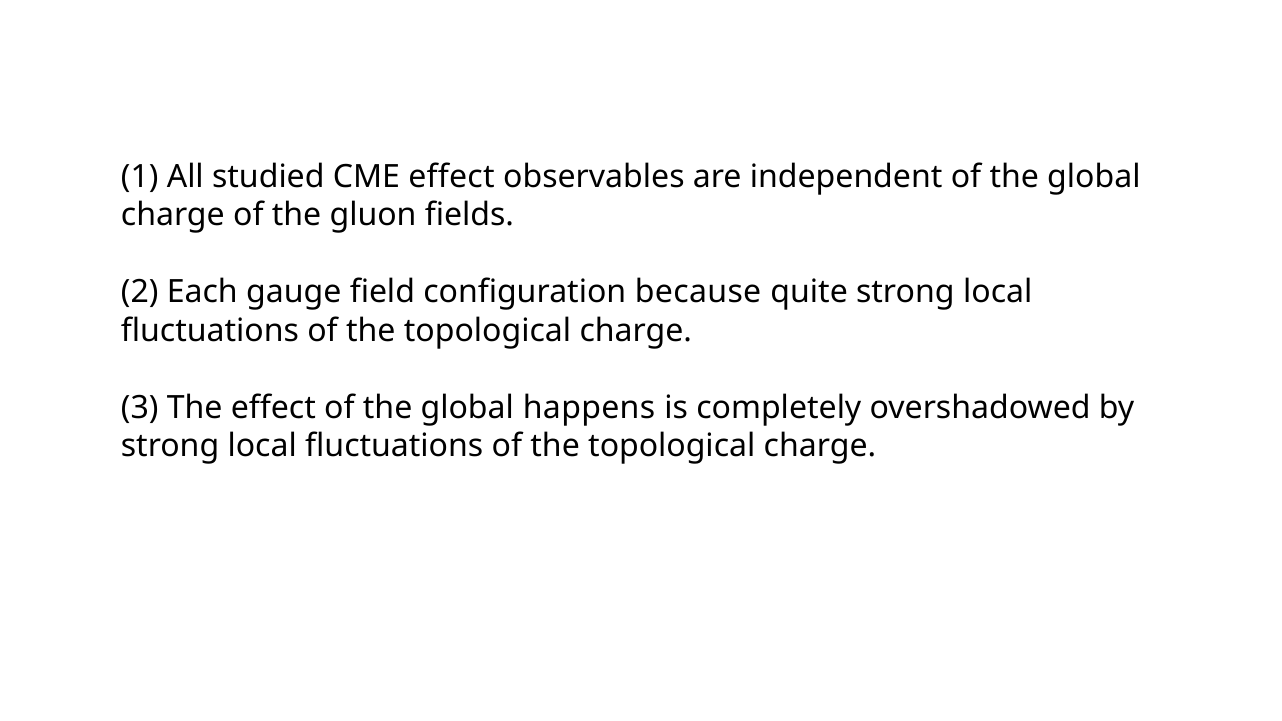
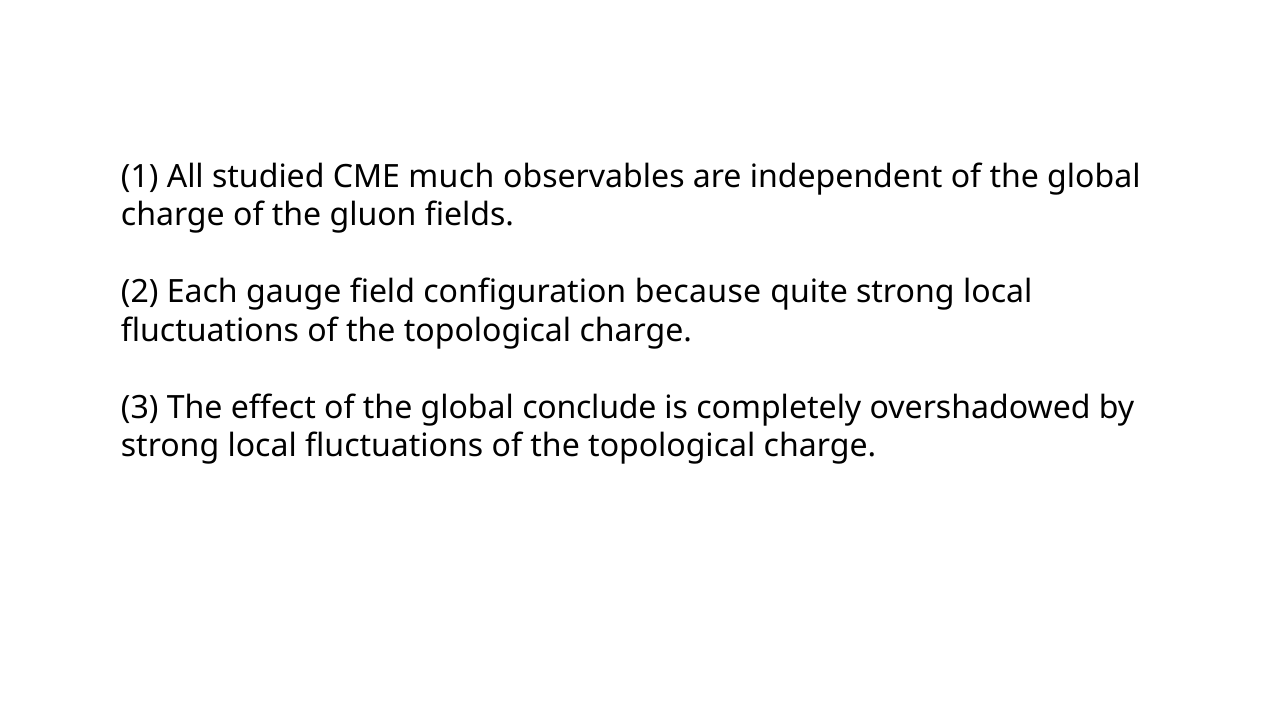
CME effect: effect -> much (451, 177)
happens: happens -> conclude (589, 408)
